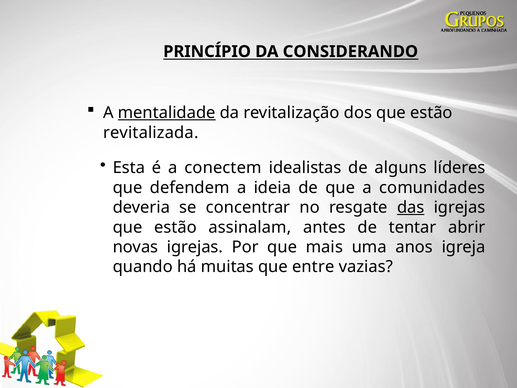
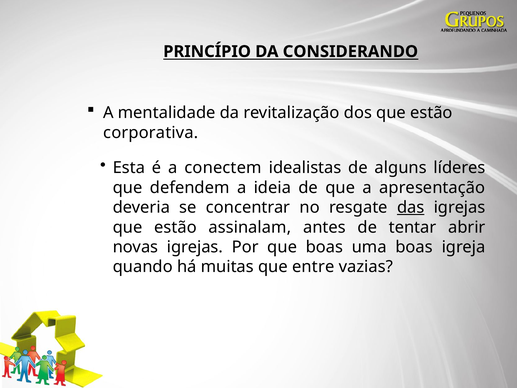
mentalidade underline: present -> none (167, 113)
revitalizada: revitalizada -> corporativa (151, 133)
comunidades: comunidades -> apresentação (432, 187)
que mais: mais -> boas (324, 247)
uma anos: anos -> boas (414, 247)
